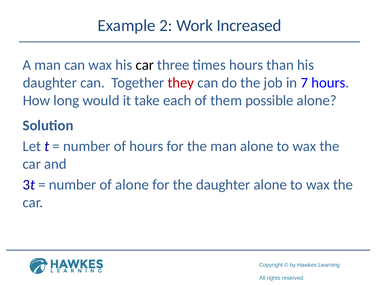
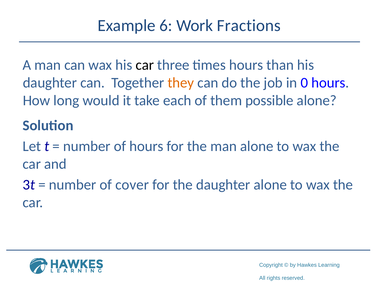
2: 2 -> 6 (166, 25)
Increased: Increased -> Fractions (249, 25)
they colour: red -> orange (181, 82)
7: 7 -> 0 (304, 82)
of alone: alone -> cover (132, 184)
